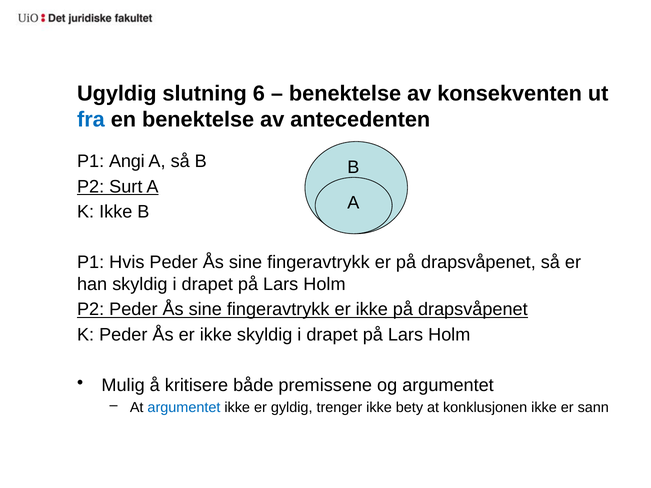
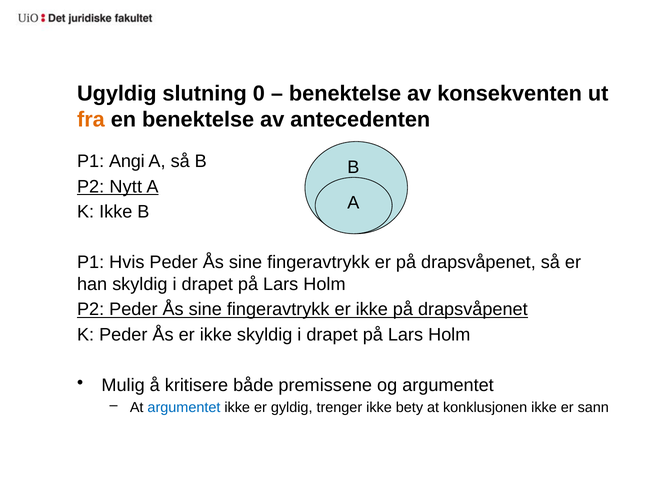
6: 6 -> 0 (259, 94)
fra colour: blue -> orange (91, 120)
Surt: Surt -> Nytt (126, 187)
